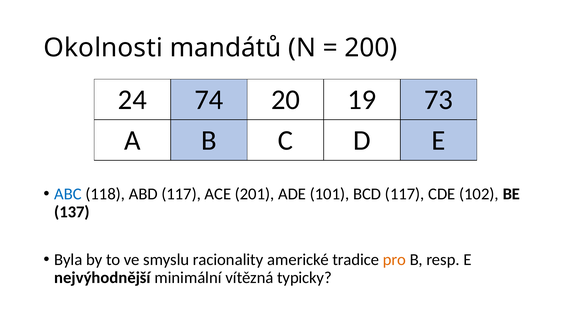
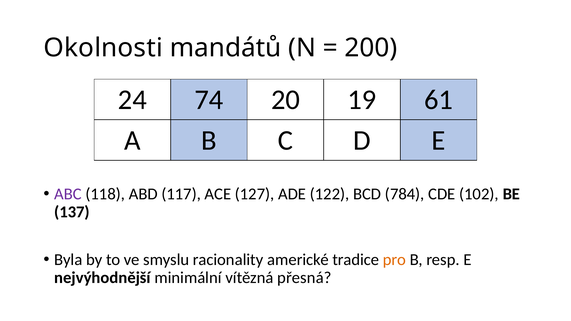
73: 73 -> 61 (439, 100)
ABC colour: blue -> purple (68, 194)
201: 201 -> 127 (255, 194)
101: 101 -> 122 (330, 194)
BCD 117: 117 -> 784 (405, 194)
typicky: typicky -> přesná (304, 278)
